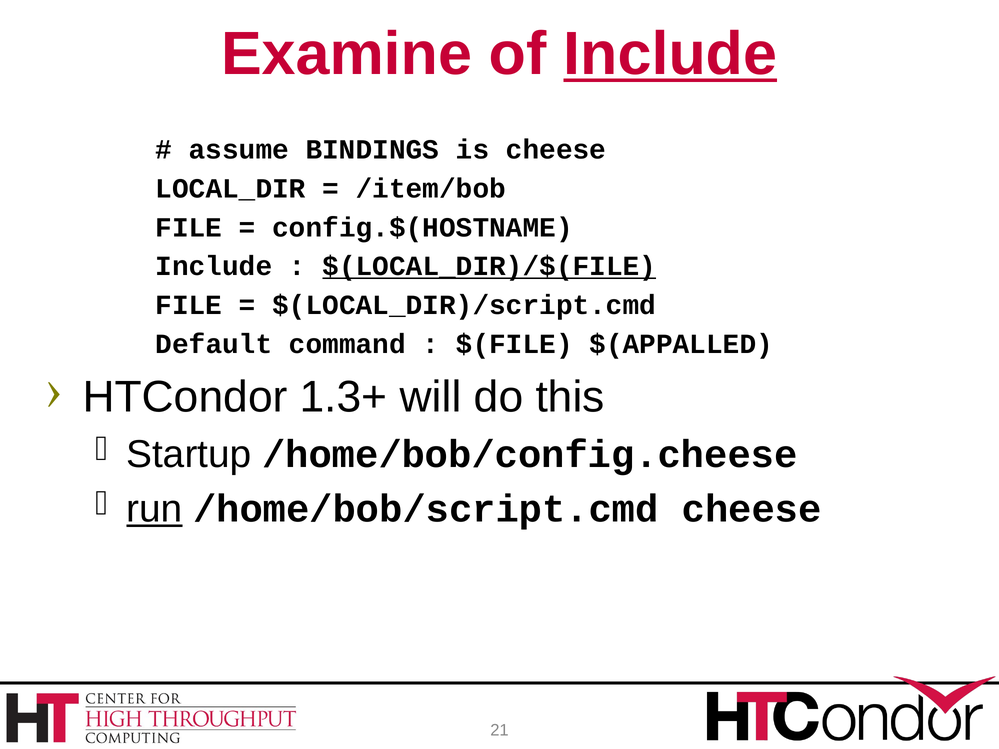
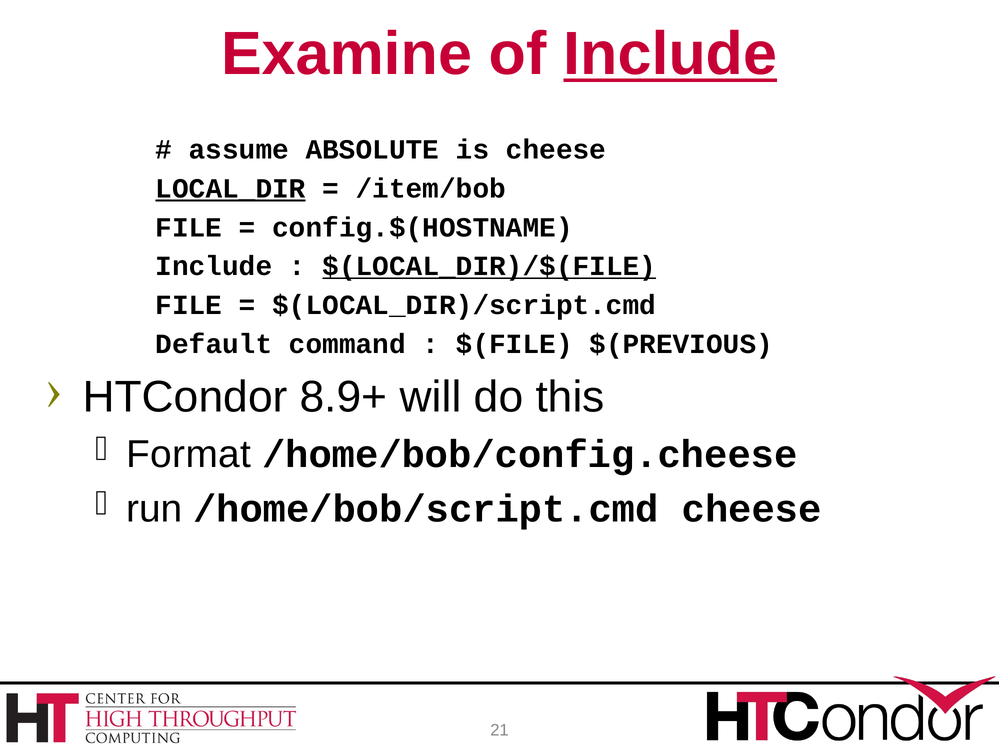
BINDINGS: BINDINGS -> ABSOLUTE (372, 150)
LOCAL_DIR underline: none -> present (231, 189)
$(APPALLED: $(APPALLED -> $(PREVIOUS (681, 344)
1.3+: 1.3+ -> 8.9+ (344, 397)
Startup: Startup -> Format (189, 455)
run underline: present -> none (154, 509)
